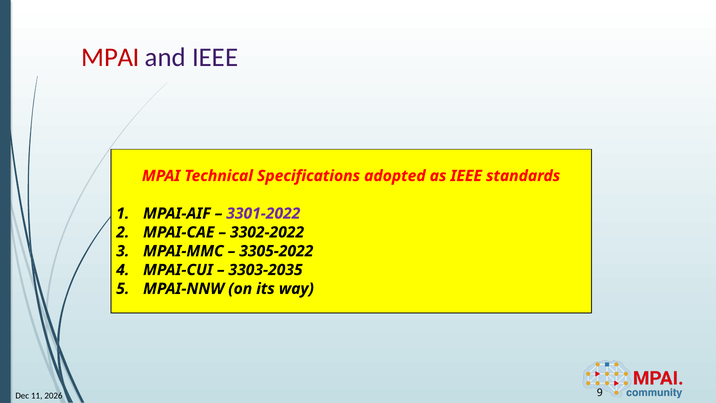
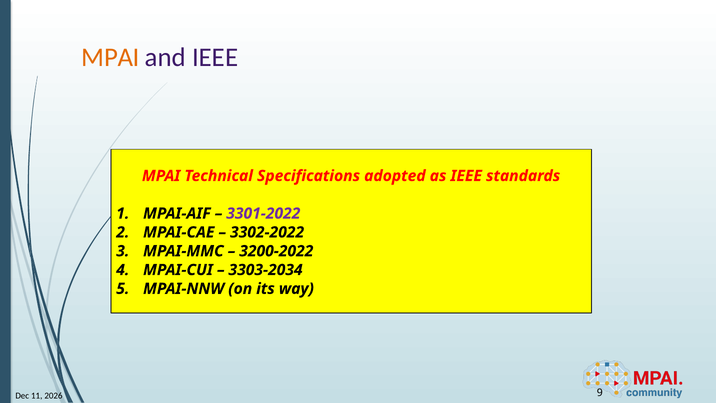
MPAI colour: red -> orange (110, 57)
3305-2022: 3305-2022 -> 3200-2022 (276, 251)
3303-2035: 3303-2035 -> 3303-2034 (266, 270)
